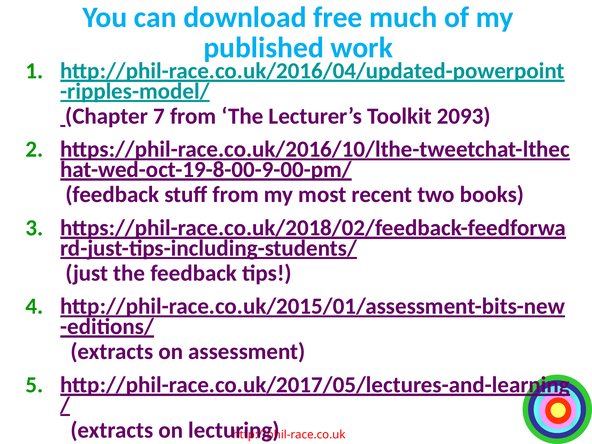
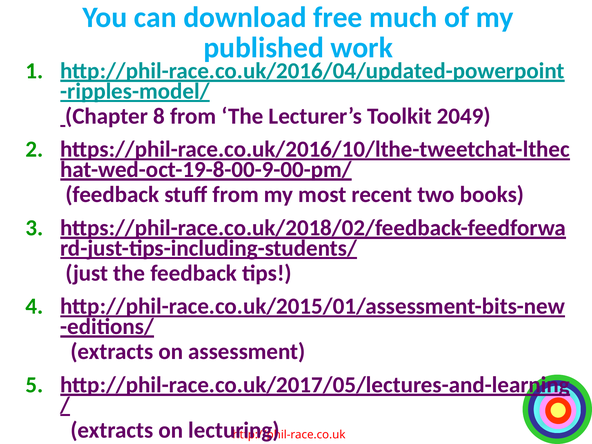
7: 7 -> 8 (159, 116)
2093: 2093 -> 2049 (464, 116)
